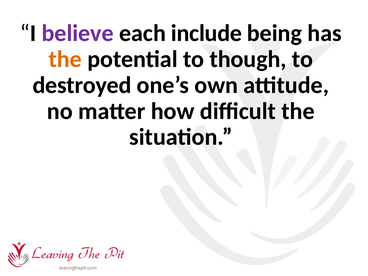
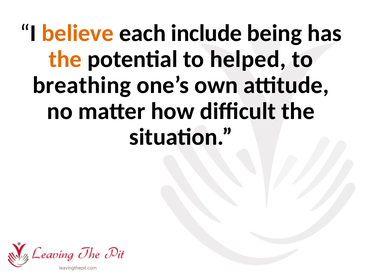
believe colour: purple -> orange (78, 33)
though: though -> helped (248, 59)
destroyed: destroyed -> breathing (82, 85)
